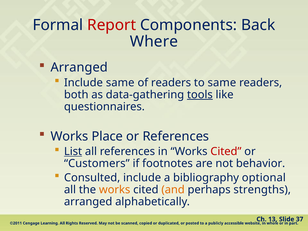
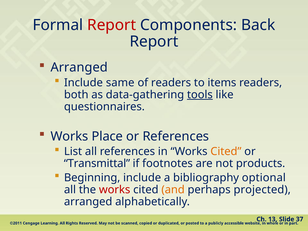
Where: Where -> Report (154, 42)
to same: same -> items (222, 83)
List underline: present -> none (73, 151)
Cited colour: red -> orange (226, 151)
Customers: Customers -> Transmittal (97, 163)
behavior: behavior -> products (261, 163)
Consulted: Consulted -> Beginning (92, 178)
works colour: orange -> red (115, 190)
strengths: strengths -> projected (262, 190)
